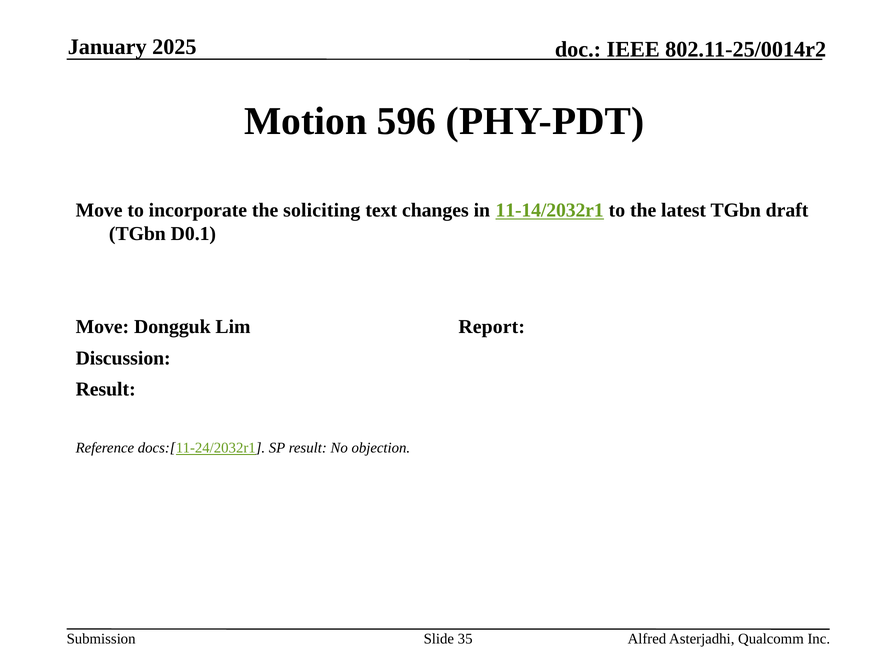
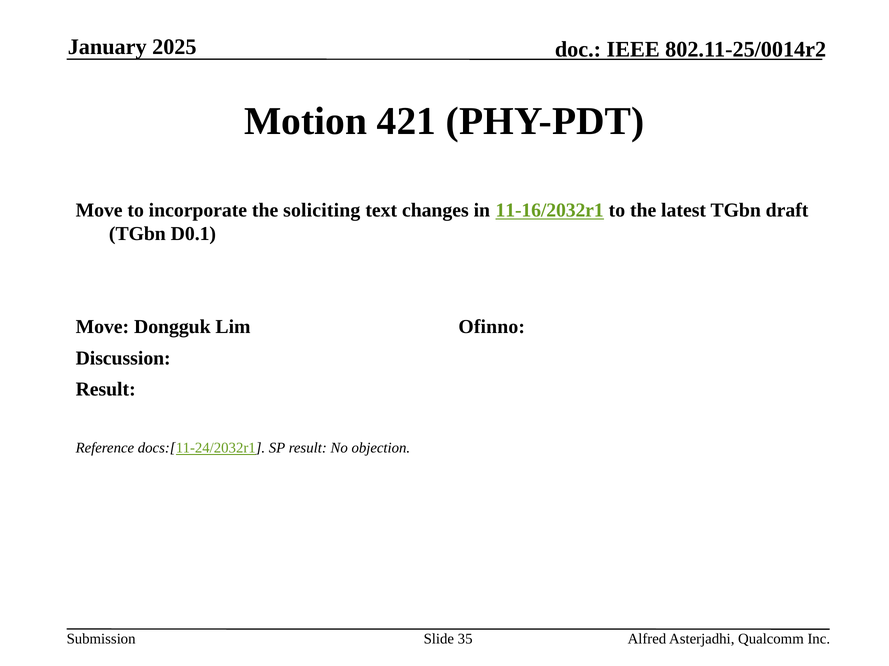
596: 596 -> 421 (406, 121)
11-14/2032r1: 11-14/2032r1 -> 11-16/2032r1 (550, 210)
Report: Report -> Ofinno (492, 327)
